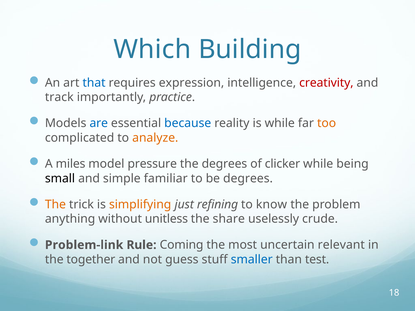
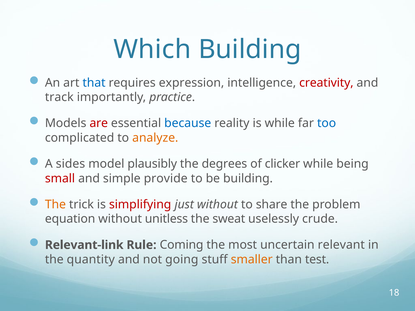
are colour: blue -> red (99, 123)
too colour: orange -> blue (327, 123)
miles: miles -> sides (70, 164)
pressure: pressure -> plausibly (152, 164)
small colour: black -> red (60, 179)
familiar: familiar -> provide (166, 179)
be degrees: degrees -> building (248, 179)
simplifying colour: orange -> red (140, 205)
just refining: refining -> without (217, 205)
know: know -> share (272, 205)
anything: anything -> equation (70, 219)
share: share -> sweat (229, 219)
Problem-link: Problem-link -> Relevant-link (84, 245)
together: together -> quantity (91, 260)
guess: guess -> going (182, 260)
smaller colour: blue -> orange (252, 260)
